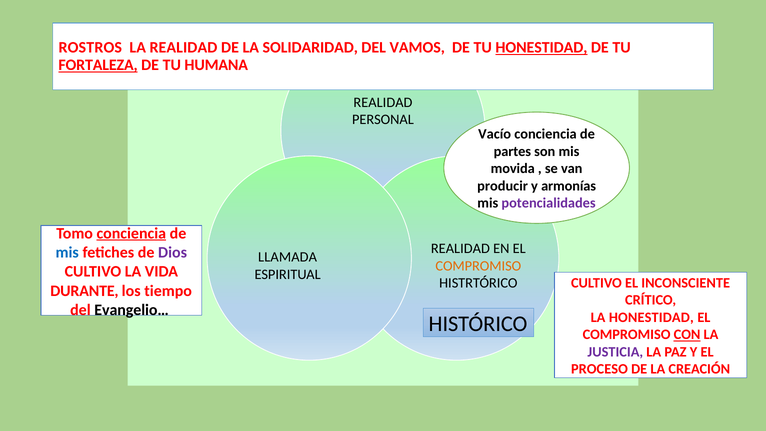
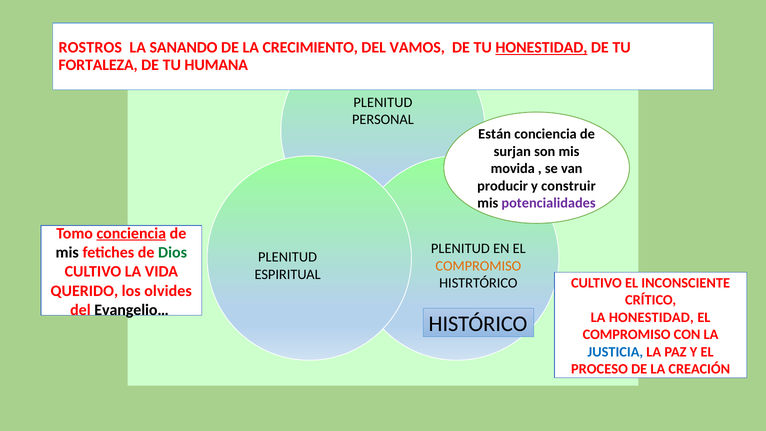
LA REALIDAD: REALIDAD -> SANANDO (184, 48)
SOLIDARIDAD: SOLIDARIDAD -> CRECIMIENTO (310, 48)
FORTALEZA underline: present -> none (98, 65)
REALIDAD: REALIDAD -> PLENITUD (383, 102)
Vacío: Vacío -> Están (495, 134)
partes: partes -> surjan (512, 151)
armonías: armonías -> construir (568, 186)
REALIDAD: REALIDAD -> PLENITUD (460, 249)
mis colour: blue -> black (67, 252)
Dios colour: purple -> green (173, 252)
LLAMADA: LLAMADA -> PLENITUD (288, 257)
DURANTE: DURANTE -> QUERIDO (84, 291)
tiempo: tiempo -> olvides (168, 291)
CON underline: present -> none (687, 335)
JUSTICIA colour: purple -> blue (615, 352)
